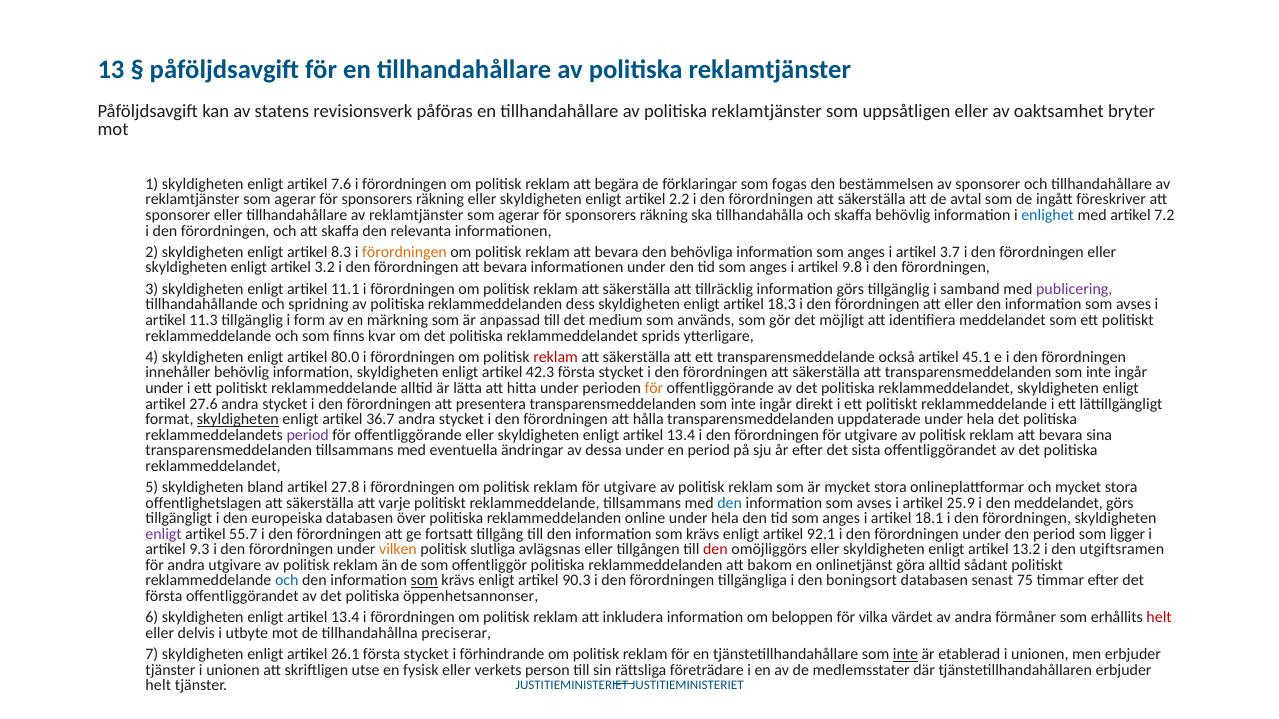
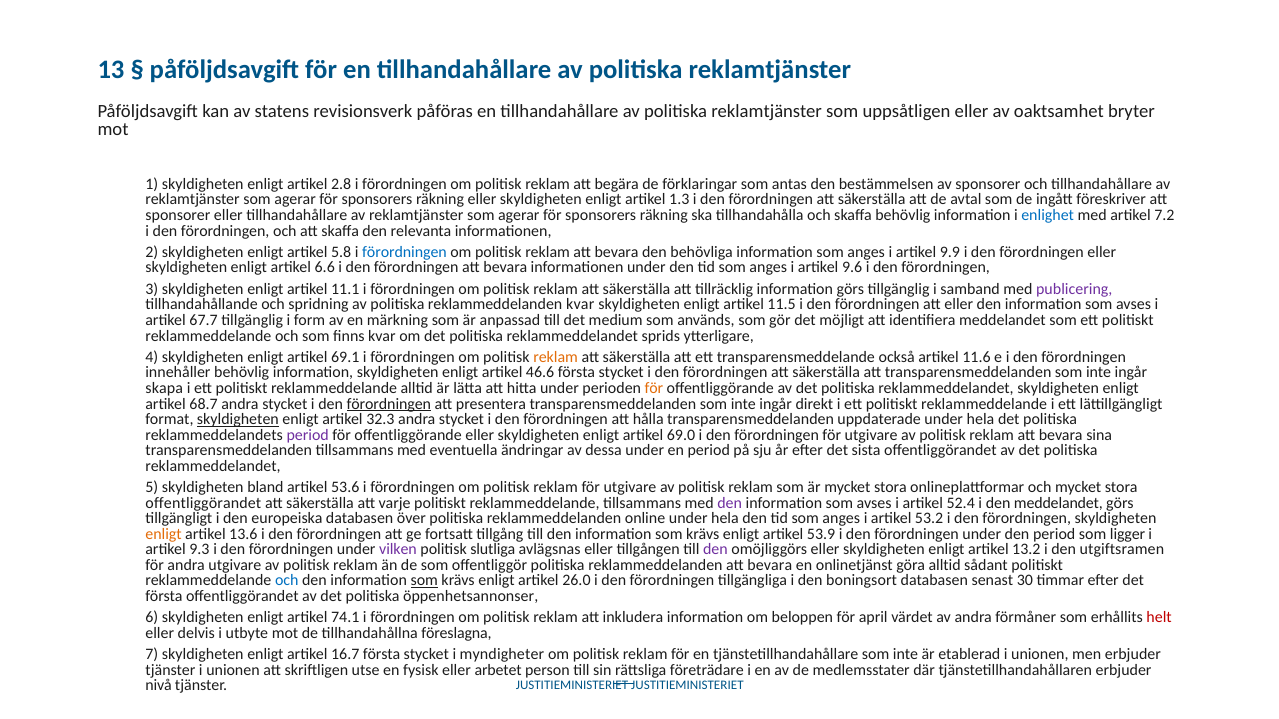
7.6: 7.6 -> 2.8 (341, 184)
fogas: fogas -> antas (789, 184)
2.2: 2.2 -> 1.3 (679, 200)
8.3: 8.3 -> 5.8 (341, 252)
förordningen colour: orange -> blue (404, 252)
3.7: 3.7 -> 9.9 (950, 252)
3.2: 3.2 -> 6.6 (325, 268)
9.8: 9.8 -> 9.6 (852, 268)
reklammeddelanden dess: dess -> kvar (580, 305)
18.3: 18.3 -> 11.5 (782, 305)
11.3: 11.3 -> 67.7 (204, 320)
80.0: 80.0 -> 69.1 (345, 357)
reklam colour: red -> orange (556, 357)
45.1: 45.1 -> 11.6 (977, 357)
42.3: 42.3 -> 46.6 (540, 373)
under: under -> skapa (164, 388)
27.6: 27.6 -> 68.7 (204, 404)
förordningen underline: none -> present (389, 404)
36.7: 36.7 -> 32.3 (380, 420)
13.4: 13.4 -> 69.0 (681, 435)
27.8: 27.8 -> 53.6 (345, 488)
offentlighetslagen: offentlighetslagen -> offentliggörandet (203, 503)
den colour: blue -> purple (730, 503)
25.9: 25.9 -> 52.4 (961, 503)
18.1: 18.1 -> 53.2 (929, 519)
enligt colour: purple -> orange (164, 534)
55.7: 55.7 -> 13.6 (243, 534)
92.1: 92.1 -> 53.9 (821, 534)
vilken colour: orange -> purple (398, 550)
den colour: red -> purple (715, 550)
reklammeddelanden att bakom: bakom -> bevara (770, 565)
90.3: 90.3 -> 26.0 (576, 581)
75: 75 -> 30 (1025, 581)
13.4: 13.4 -> 74.1 (345, 618)
vilka: vilka -> april (873, 618)
preciserar: preciserar -> föreslagna (456, 633)
26.1: 26.1 -> 16.7 (345, 655)
förhindrande: förhindrande -> myndigheter (502, 655)
inte underline: present -> none (906, 655)
verkets: verkets -> arbetet (498, 670)
helt: helt -> nivå (158, 686)
